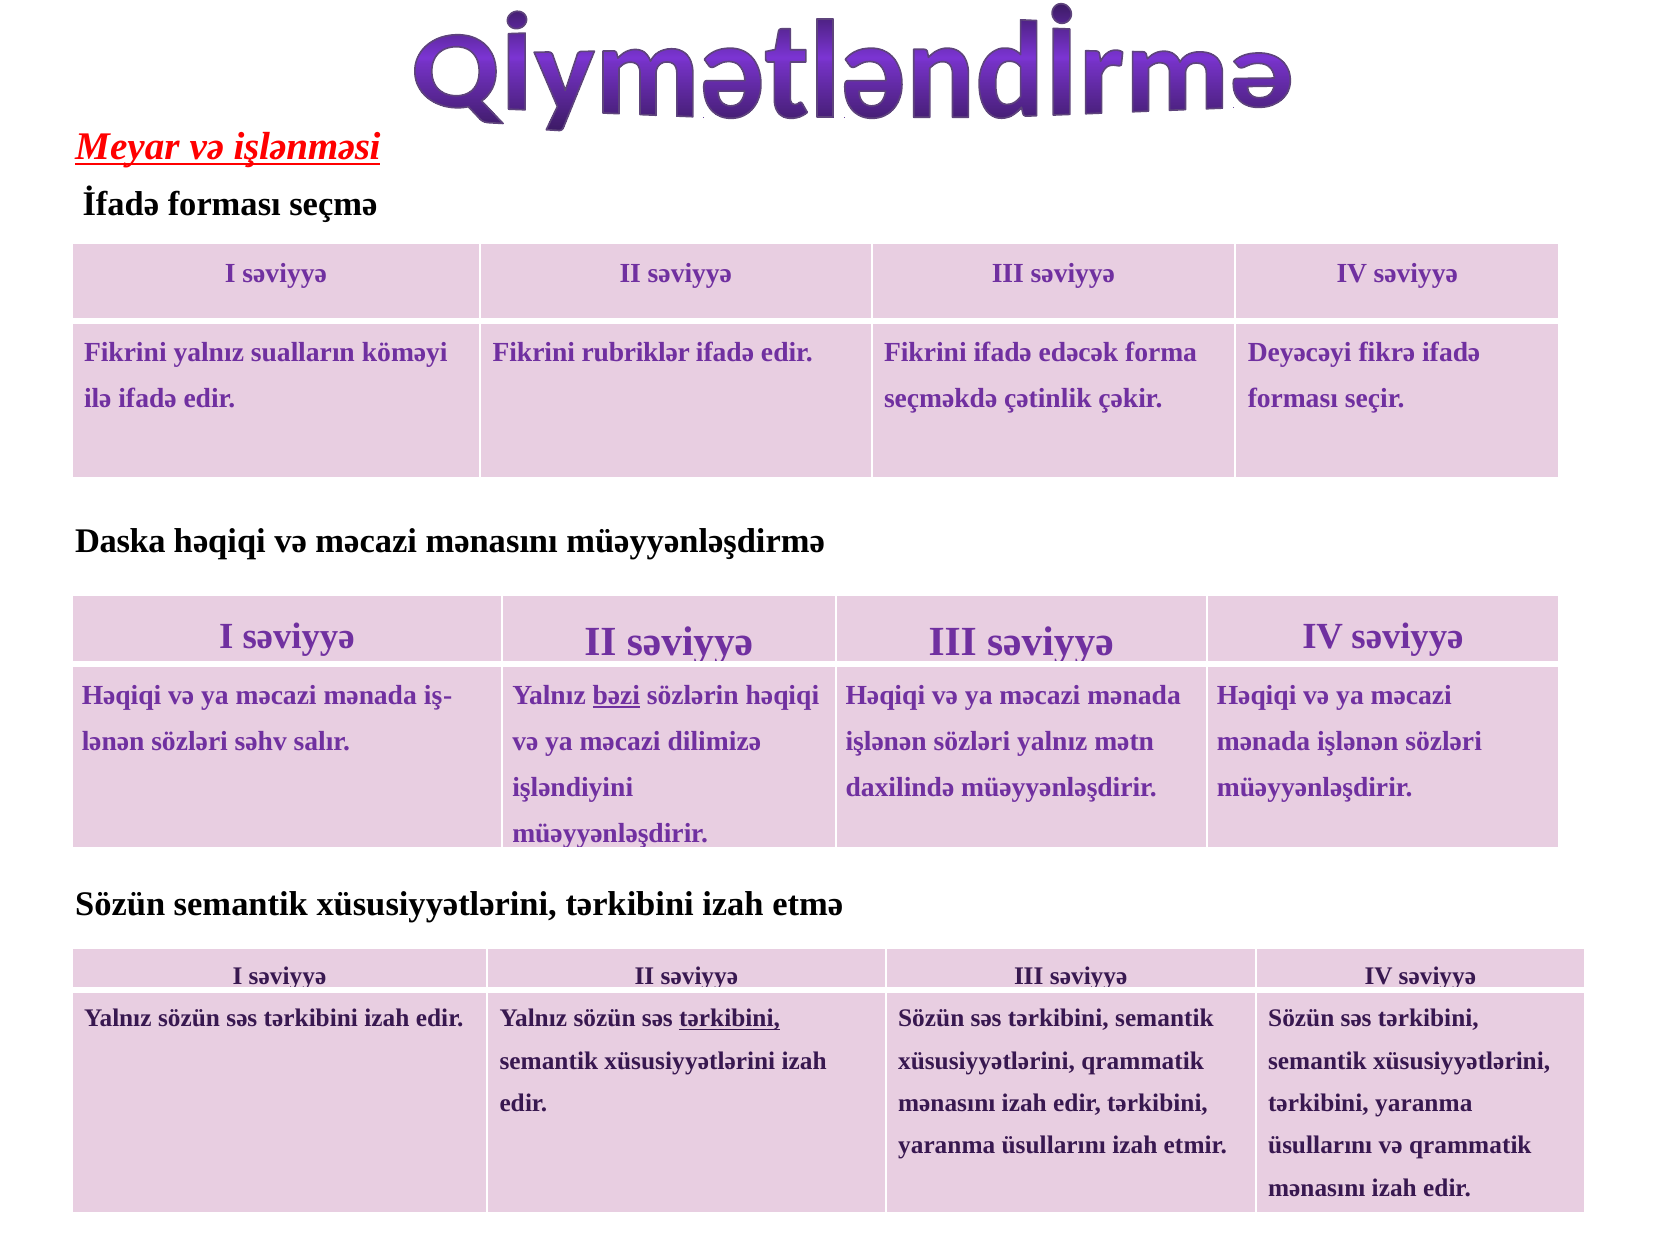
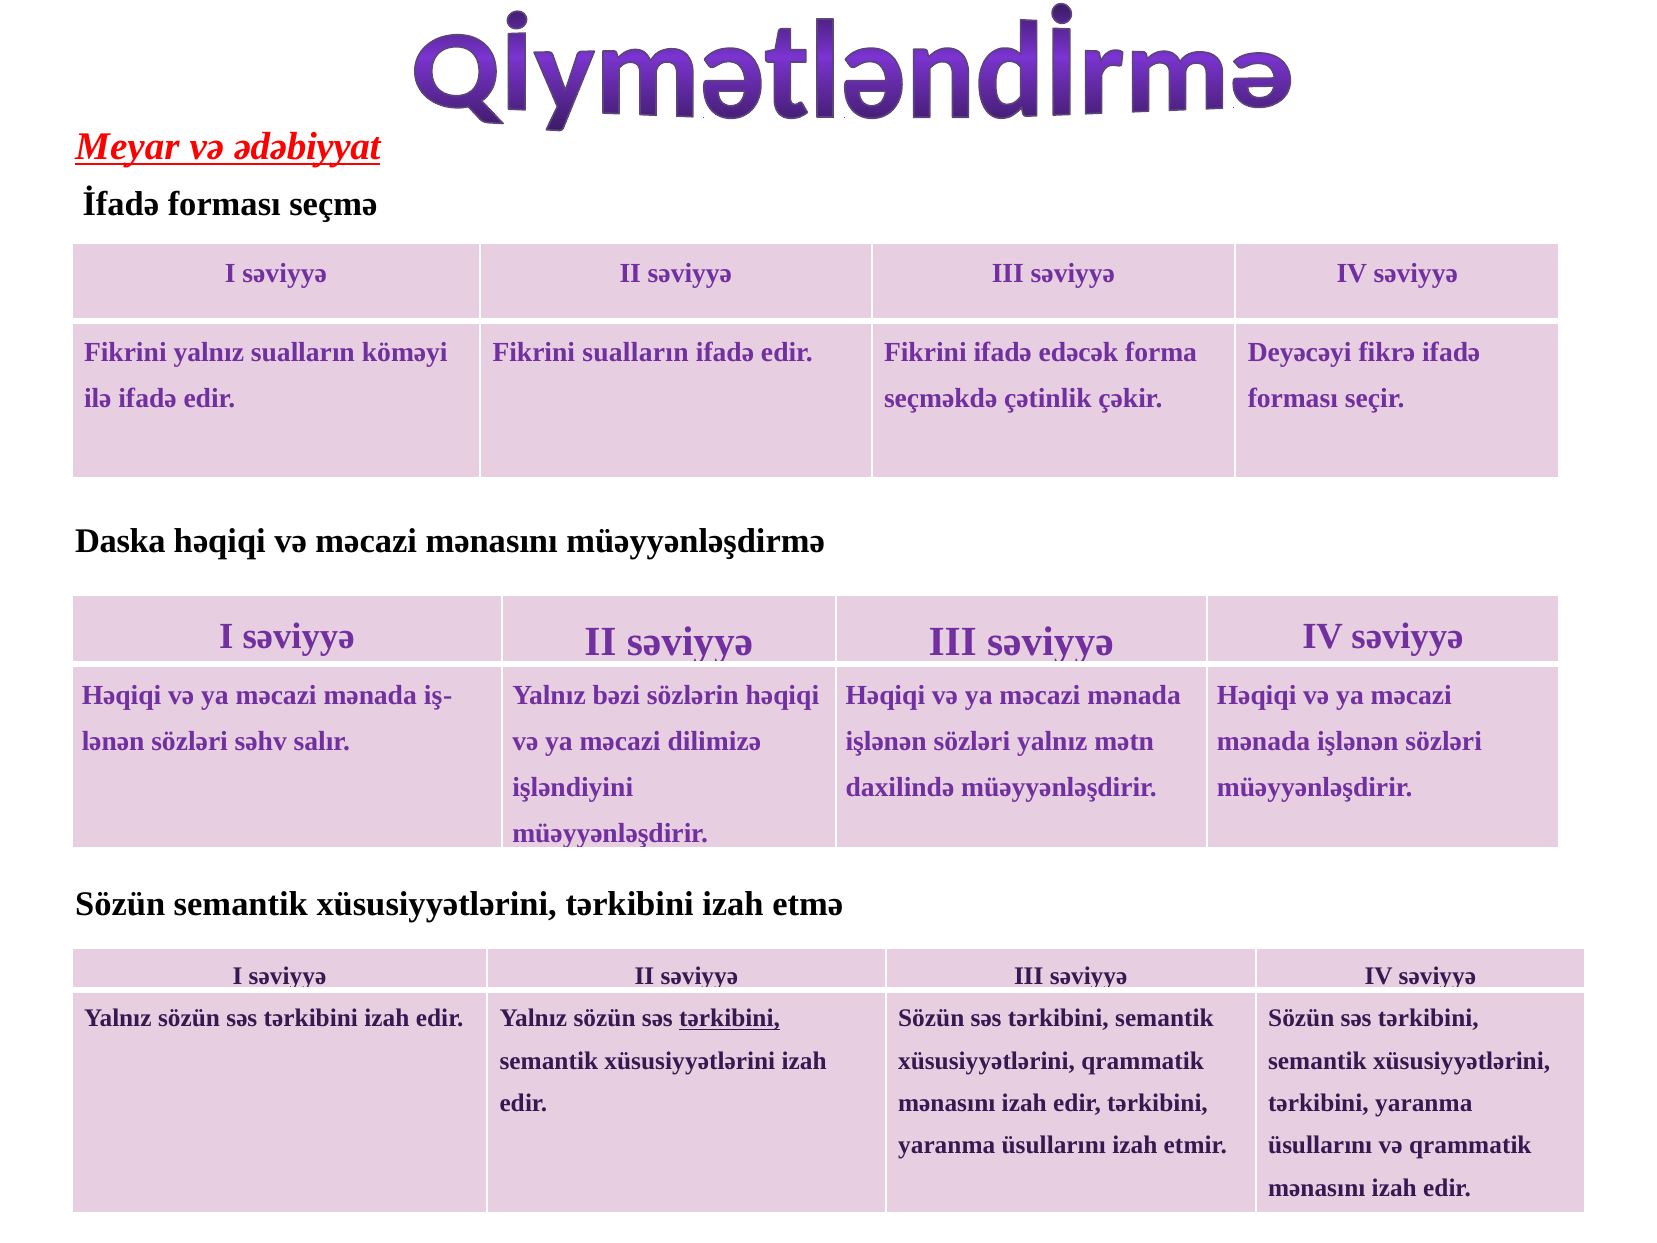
işlənməsi: işlənməsi -> ədəbiyyat (307, 147)
Fikrini rubriklər: rubriklər -> sualların (635, 352)
bəzi underline: present -> none (616, 695)
